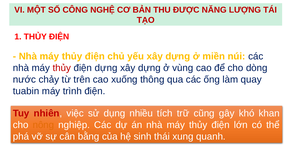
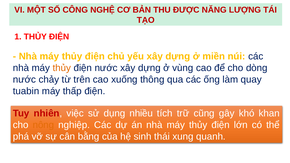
thủy colour: red -> orange (62, 68)
điện dựng: dựng -> nước (106, 68)
trình: trình -> thấp (72, 91)
